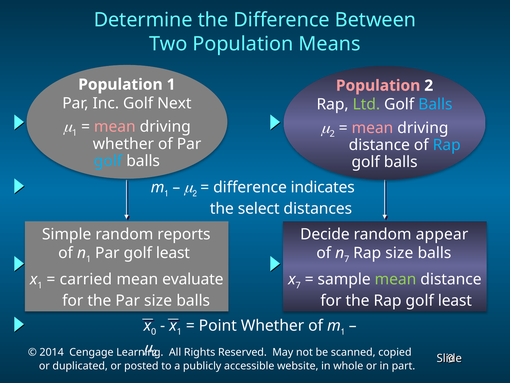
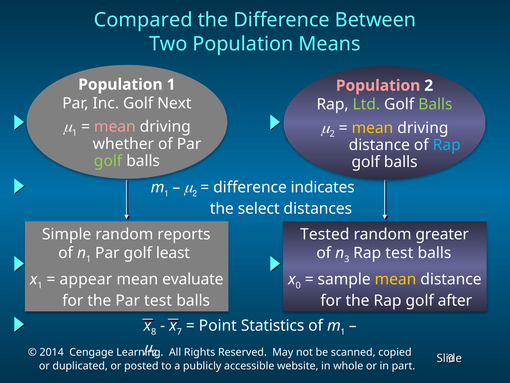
Determine: Determine -> Compared (143, 20)
Balls colour: light blue -> light green (435, 104)
mean colour: pink -> yellow (372, 128)
golf colour: light blue -> light green (108, 161)
Decide: Decide -> Tested (325, 234)
appear: appear -> greater (442, 234)
7: 7 -> 3 (347, 259)
Rap size: size -> test (399, 253)
carried: carried -> appear (86, 279)
7: 7 -> 0 (298, 285)
mean colour: light green -> yellow (395, 279)
Par size: size -> test (158, 300)
Rap golf least: least -> after (455, 300)
0: 0 -> 8 (154, 331)
1: 1 -> 7 (179, 331)
Point Whether: Whether -> Statistics (273, 325)
